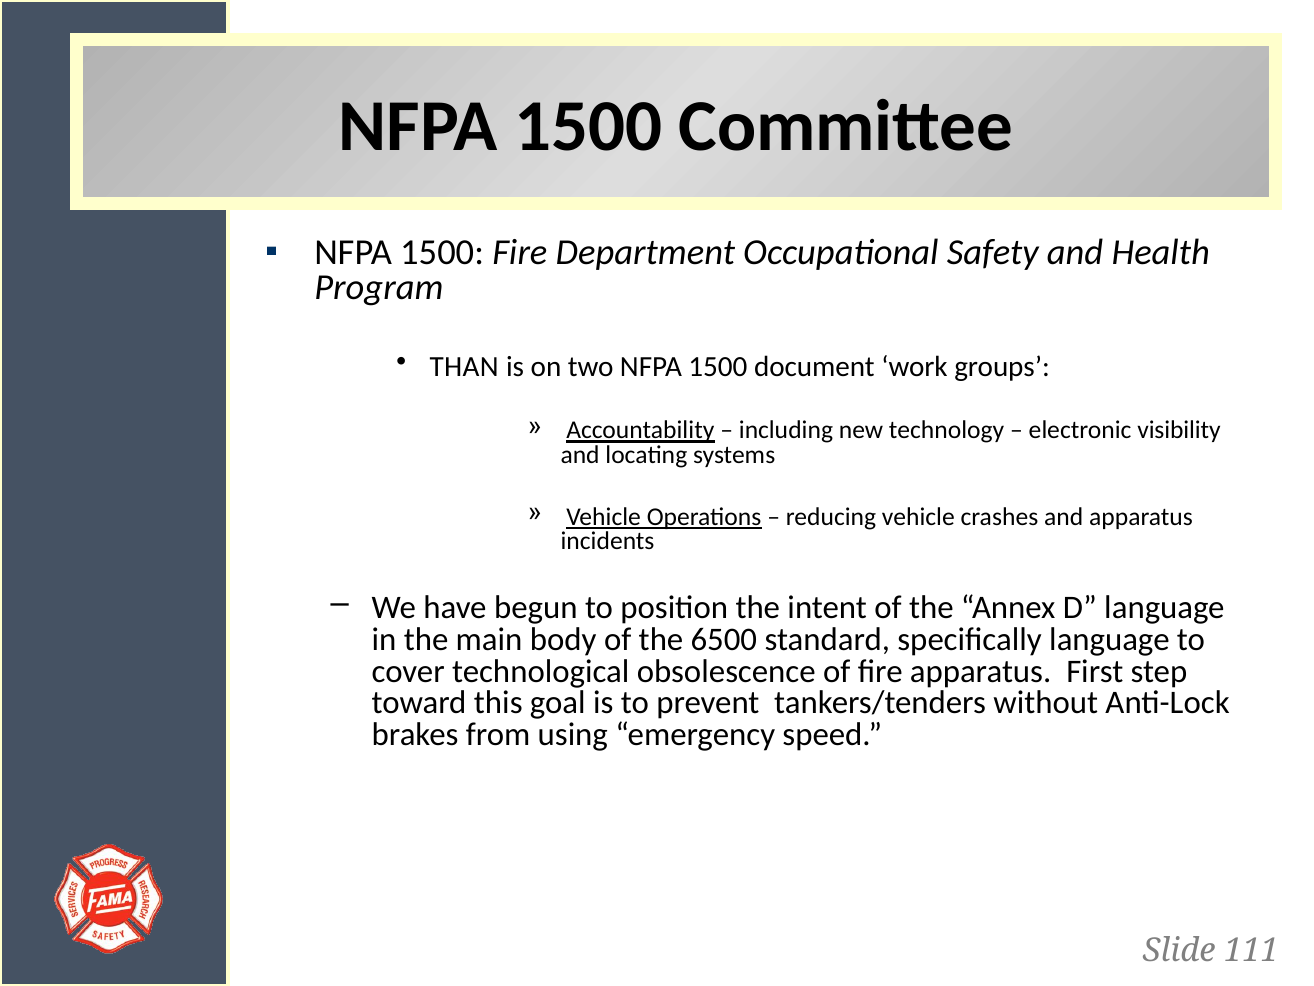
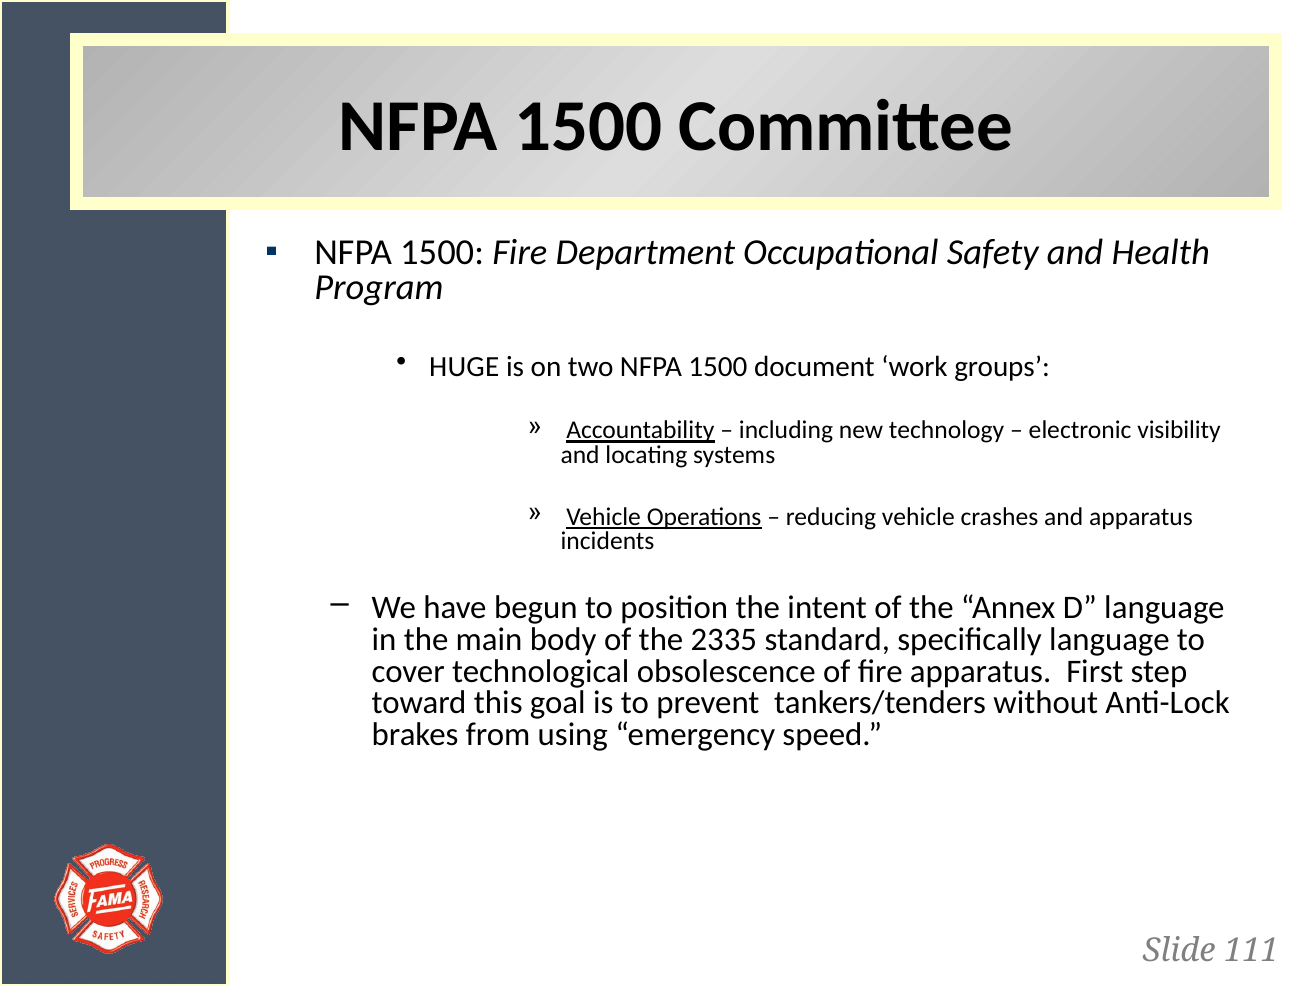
THAN: THAN -> HUGE (464, 366)
6500: 6500 -> 2335 (724, 639)
